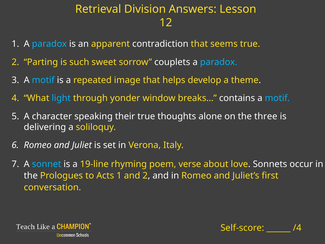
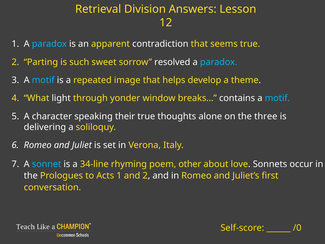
couplets: couplets -> resolved (172, 62)
light colour: light blue -> white (61, 98)
19-line: 19-line -> 34-line (94, 164)
verse: verse -> other (190, 164)
/4: /4 -> /0 (297, 228)
